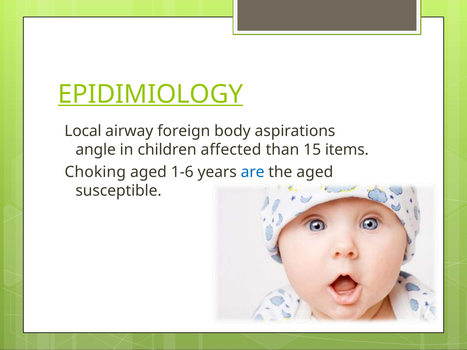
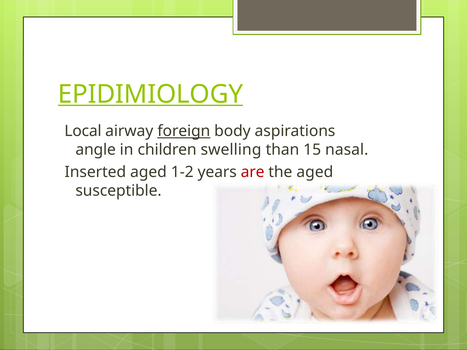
foreign underline: none -> present (184, 131)
affected: affected -> swelling (231, 150)
items: items -> nasal (347, 150)
Choking: Choking -> Inserted (95, 172)
1-6: 1-6 -> 1-2 (182, 172)
are colour: blue -> red (253, 172)
